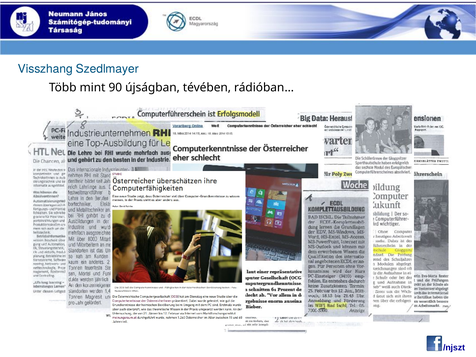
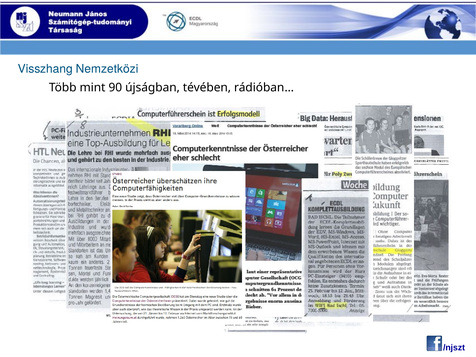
Szedlmayer: Szedlmayer -> Nemzetközi (107, 69)
